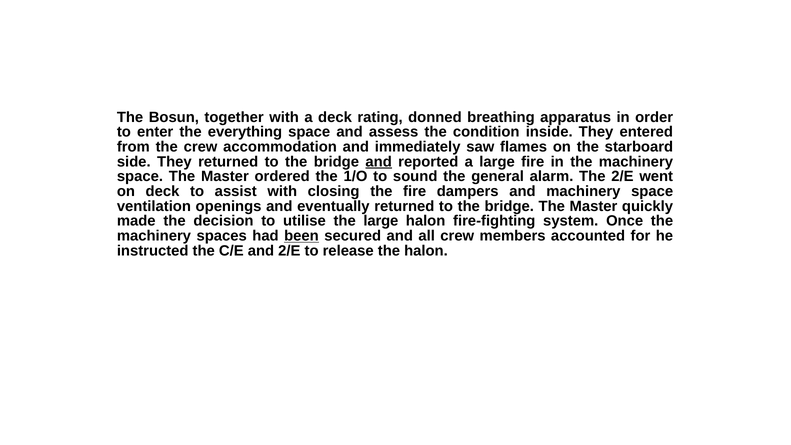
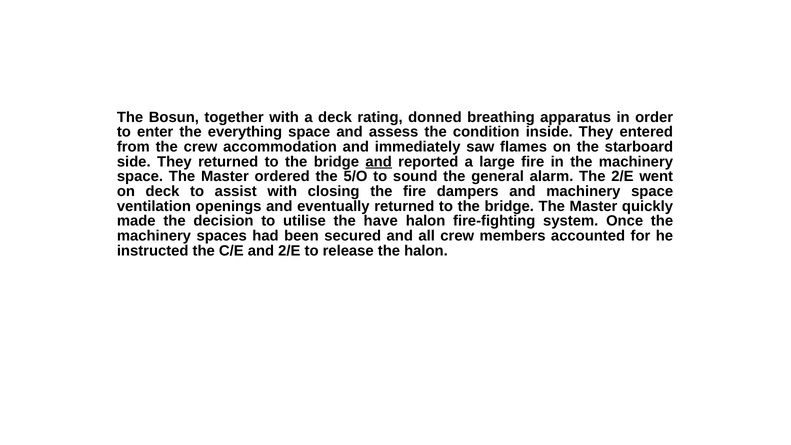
1/O: 1/O -> 5/O (356, 177)
the large: large -> have (381, 221)
been underline: present -> none (301, 236)
